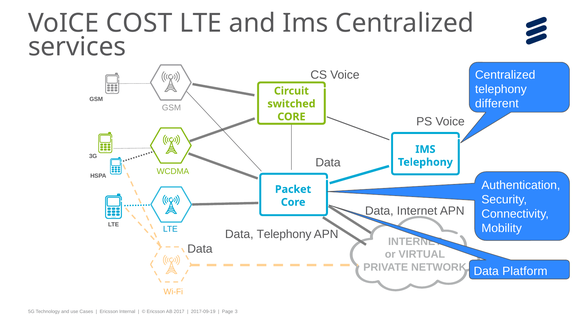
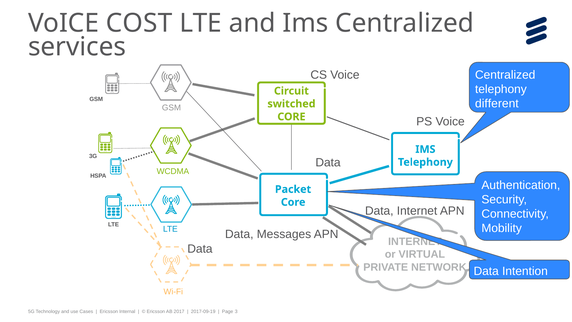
Data Telephony: Telephony -> Messages (284, 234)
Platform: Platform -> Intention (525, 271)
